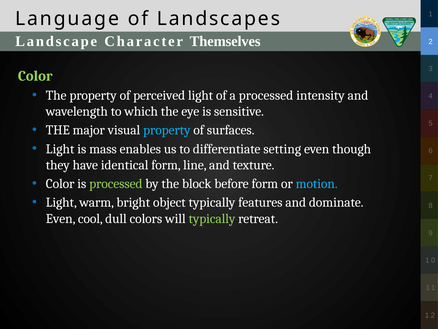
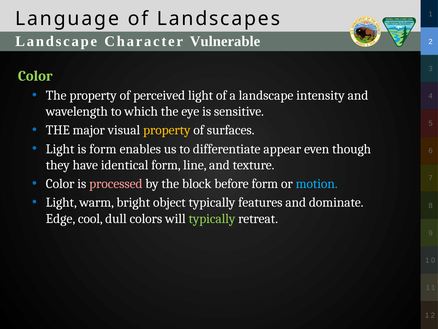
Themselves: Themselves -> Vulnerable (225, 41)
a processed: processed -> landscape (266, 95)
property colour: light blue -> yellow (167, 130)
is mass: mass -> form (103, 149)
setting: setting -> appear (282, 149)
processed colour: light green -> pink (116, 183)
Even: Even -> Edge (61, 218)
